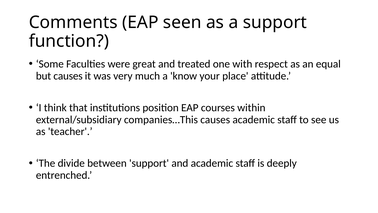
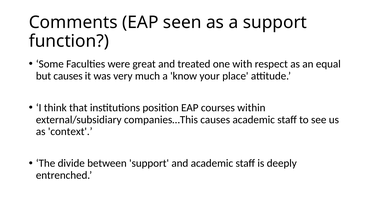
teacher: teacher -> context (70, 131)
